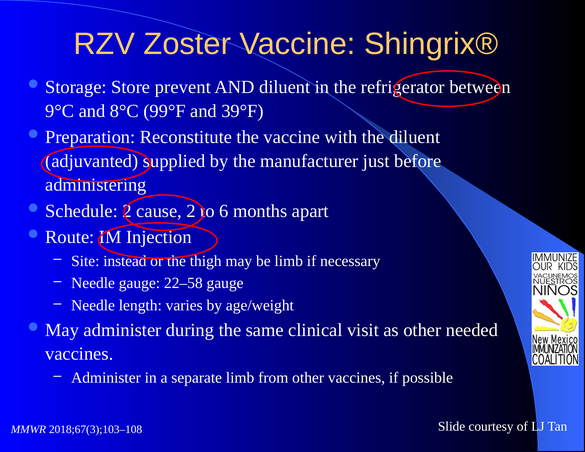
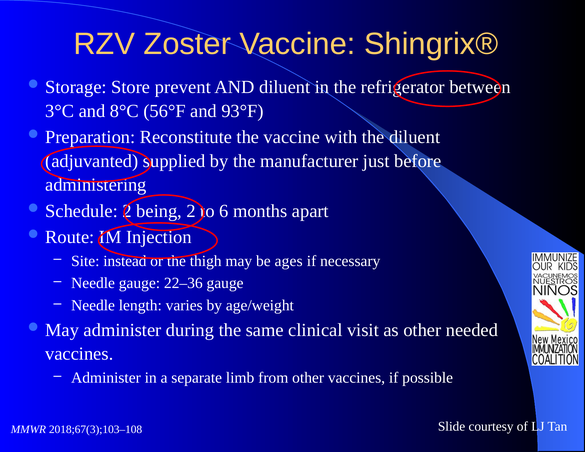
9°C: 9°C -> 3°C (60, 111)
99°F: 99°F -> 56°F (165, 111)
39°F: 39°F -> 93°F (243, 111)
cause: cause -> being (159, 211)
be limb: limb -> ages (289, 261)
22–58: 22–58 -> 22–36 (183, 283)
